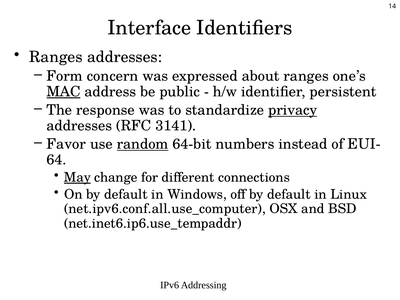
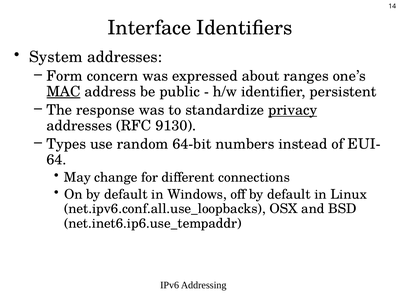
Ranges: Ranges -> System (56, 57)
3141: 3141 -> 9130 (176, 126)
Favor: Favor -> Types (66, 144)
random underline: present -> none (143, 144)
May underline: present -> none (77, 177)
net.ipv6.conf.all.use_computer: net.ipv6.conf.all.use_computer -> net.ipv6.conf.all.use_loopbacks (165, 209)
